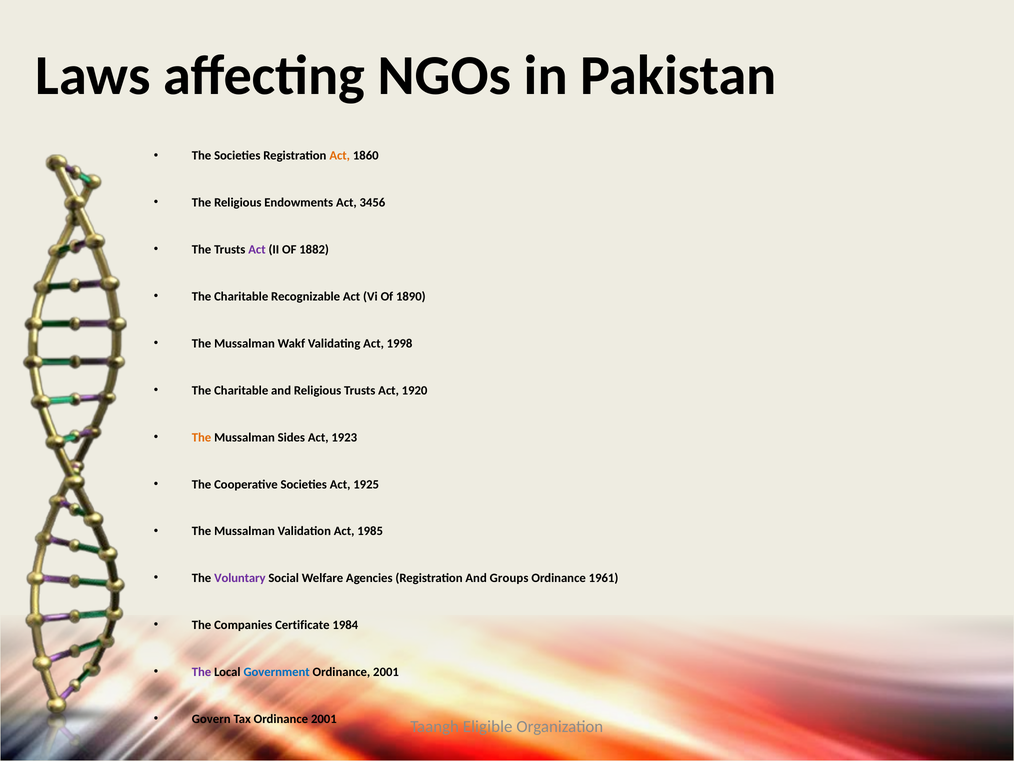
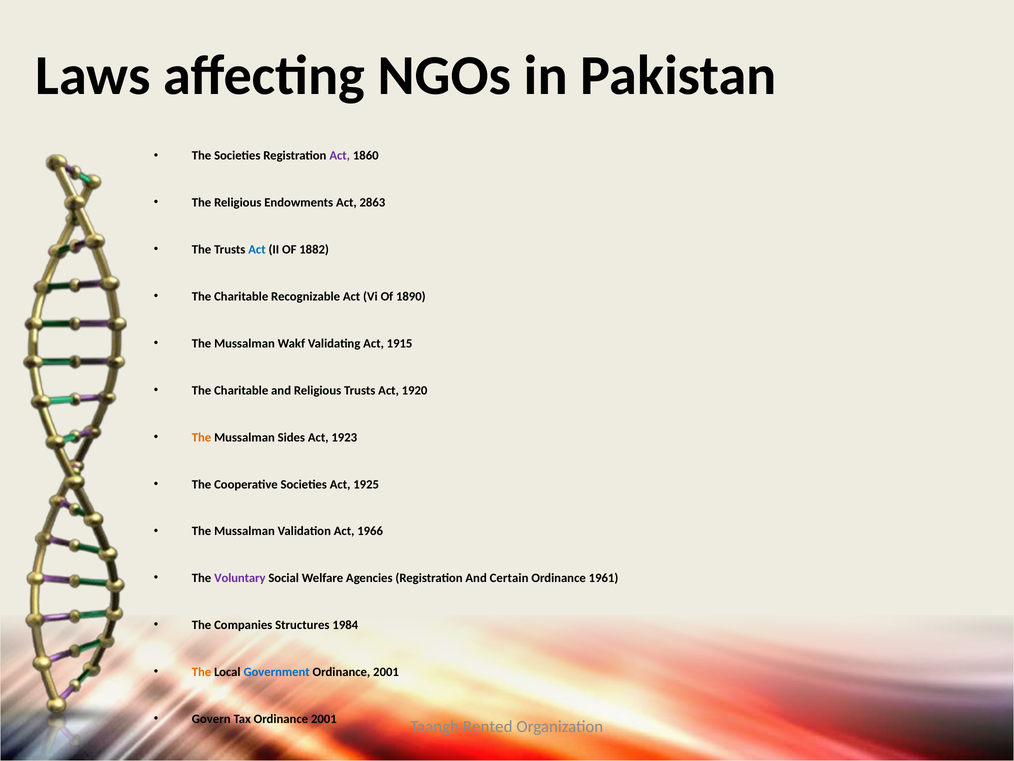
Act colour: orange -> purple (340, 156)
3456: 3456 -> 2863 (372, 203)
Act colour: purple -> blue (257, 249)
1998: 1998 -> 1915 (400, 343)
1985: 1985 -> 1966 (370, 531)
Groups: Groups -> Certain (509, 578)
Certificate: Certificate -> Structures (302, 625)
The colour: purple -> orange (202, 672)
Eligible: Eligible -> Rented (488, 726)
